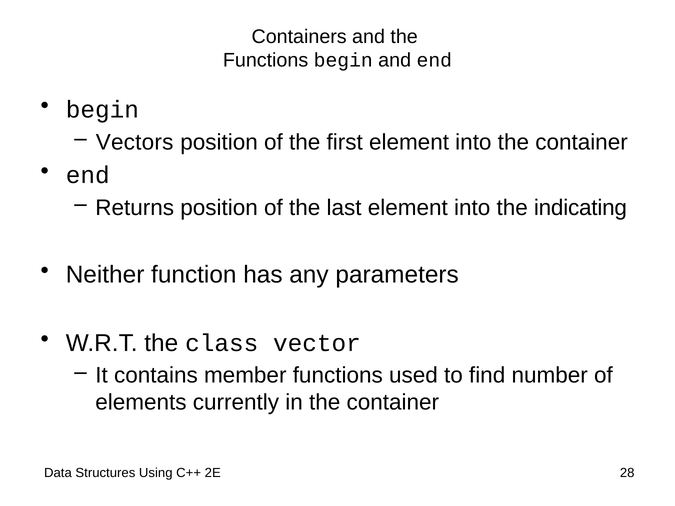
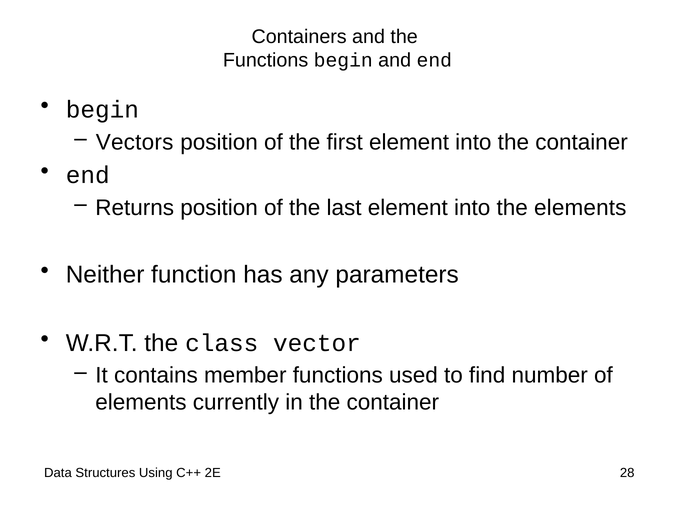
the indicating: indicating -> elements (580, 208)
